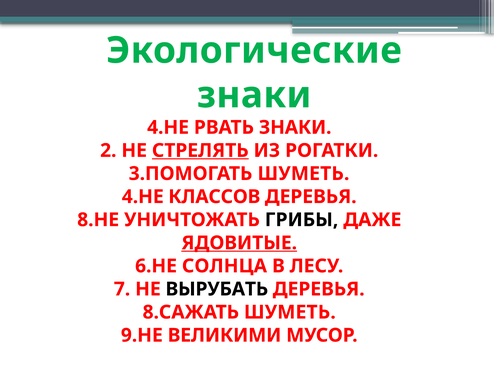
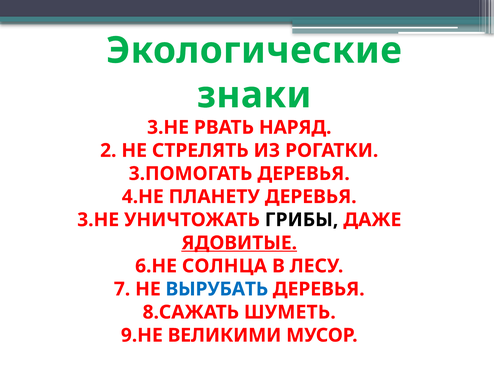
4.НЕ: 4.НЕ -> 3.НЕ (168, 127)
РВАТЬ ЗНАКИ: ЗНАКИ -> НАРЯД (295, 127)
СТРЕЛЯТЬ underline: present -> none (200, 150)
3.ПОМОГАТЬ ШУМЕТЬ: ШУМЕТЬ -> ДЕРЕВЬЯ (304, 173)
КЛАССОВ: КЛАССОВ -> ПЛАНЕТУ (214, 196)
8.НЕ: 8.НЕ -> 3.НЕ (98, 220)
ВЫРУБАТЬ colour: black -> blue (217, 289)
